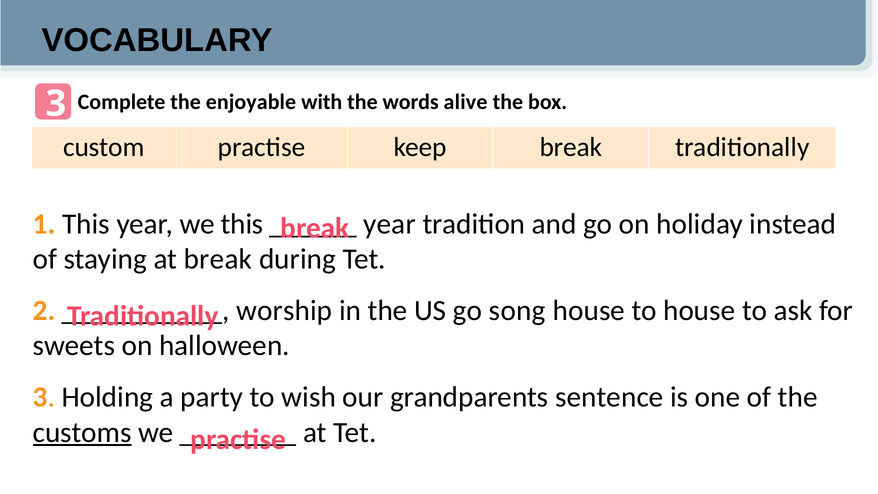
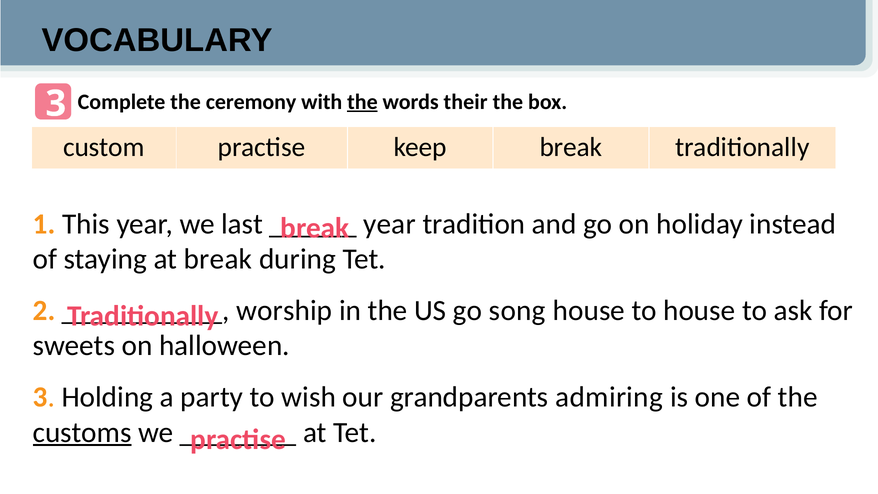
enjoyable: enjoyable -> ceremony (251, 102)
the underline: none -> present (362, 102)
alive: alive -> their (466, 102)
we this: this -> last (242, 224)
sentence: sentence -> admiring (609, 397)
